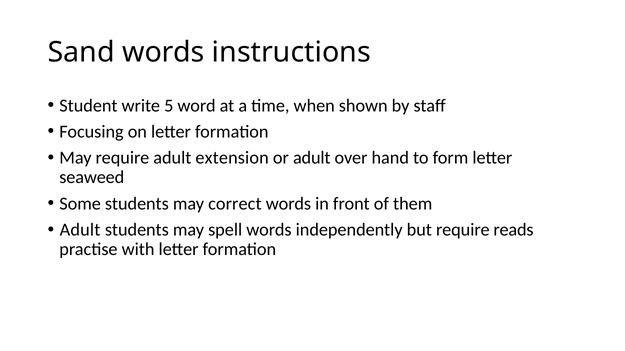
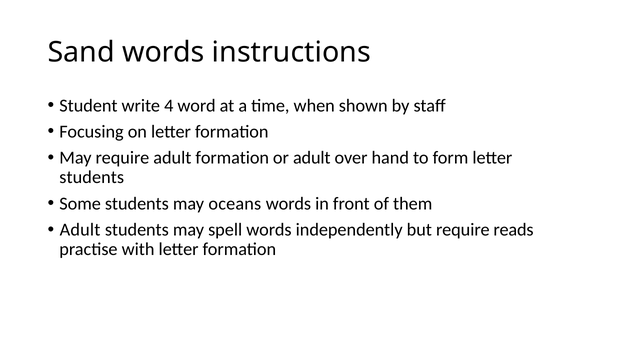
5: 5 -> 4 (169, 106)
adult extension: extension -> formation (232, 158)
seaweed: seaweed -> students (92, 178)
correct: correct -> oceans (235, 204)
